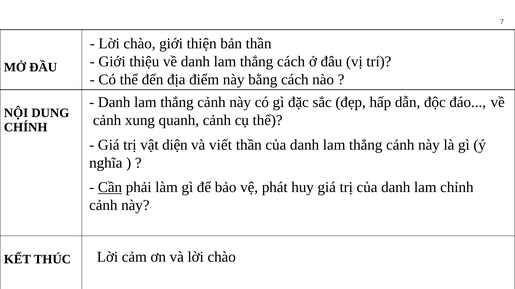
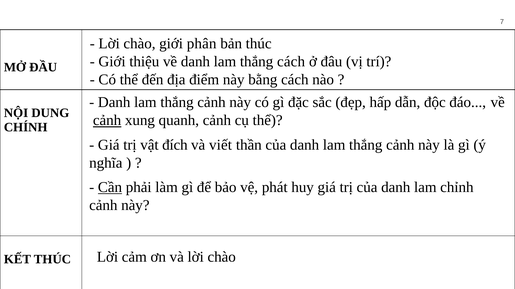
thiện: thiện -> phân (202, 44)
bản thần: thần -> thúc (259, 44)
cảnh underline: none -> present (107, 121)
diện: diện -> đích (175, 145)
